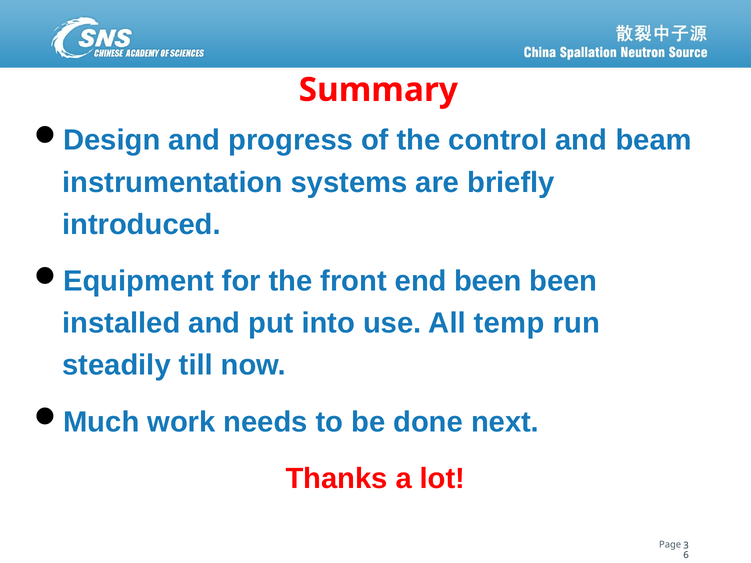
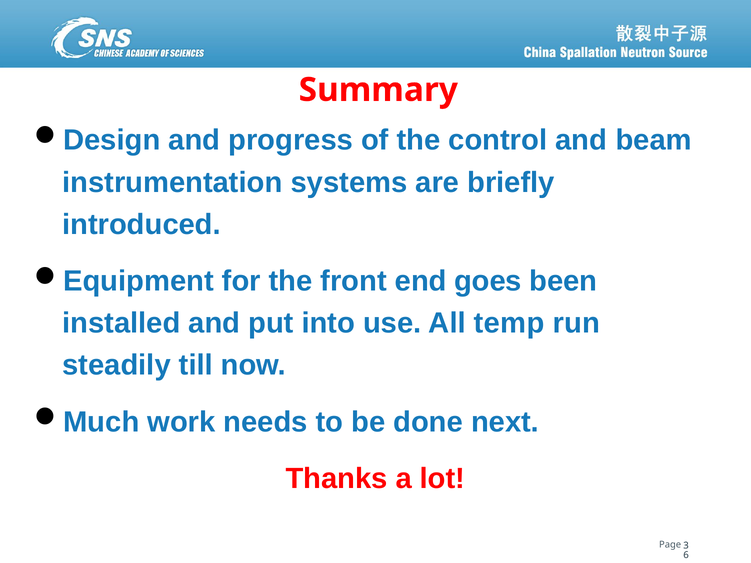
end been: been -> goes (488, 281)
